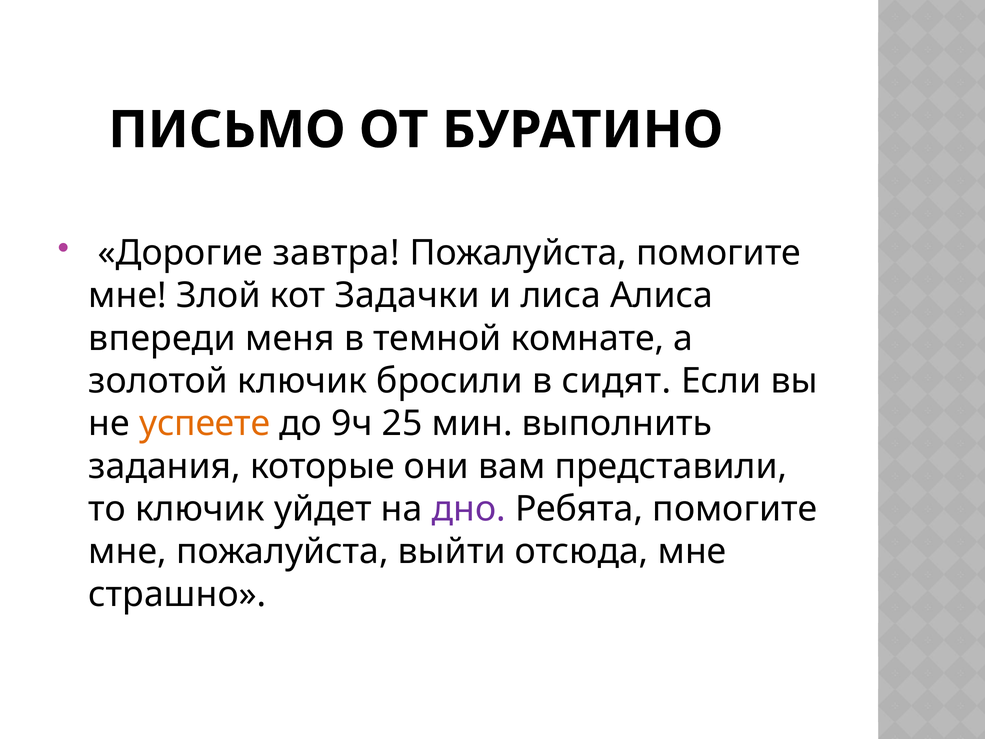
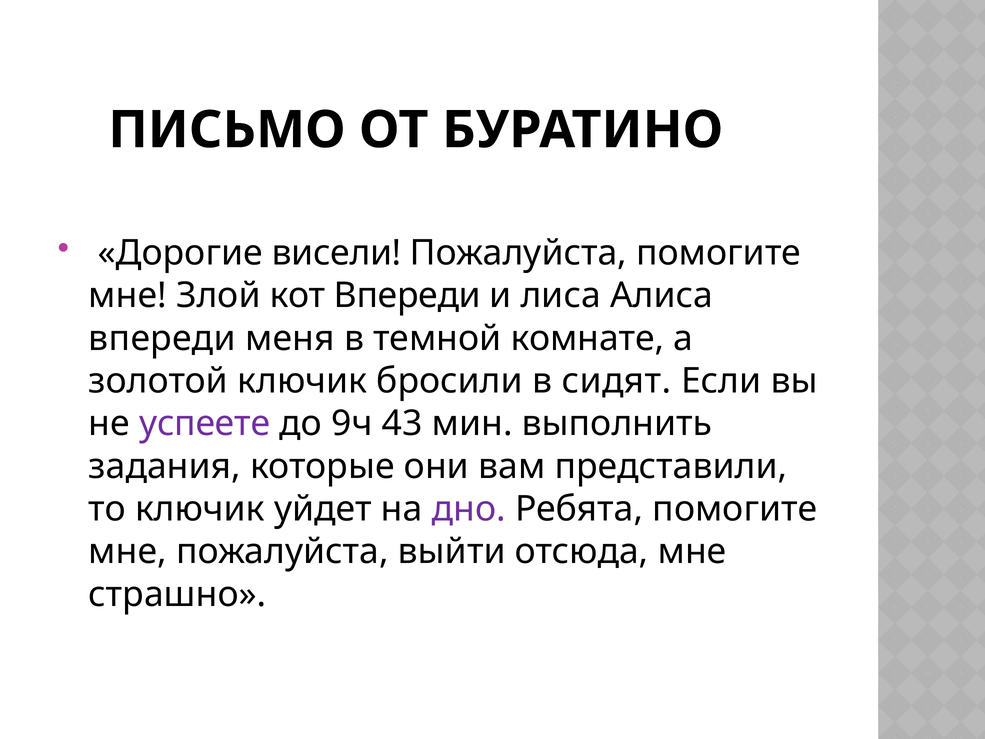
завтра: завтра -> висели (337, 253)
кот Задачки: Задачки -> Впереди (407, 296)
успеете colour: orange -> purple (205, 424)
25: 25 -> 43 (402, 424)
